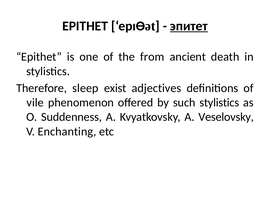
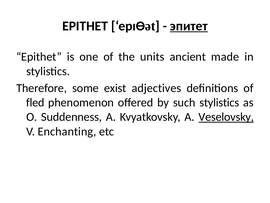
from: from -> units (152, 57)
death: death -> made (225, 57)
sleep: sleep -> some (86, 88)
vile: vile -> fled (35, 102)
Veselovsky underline: none -> present (226, 117)
